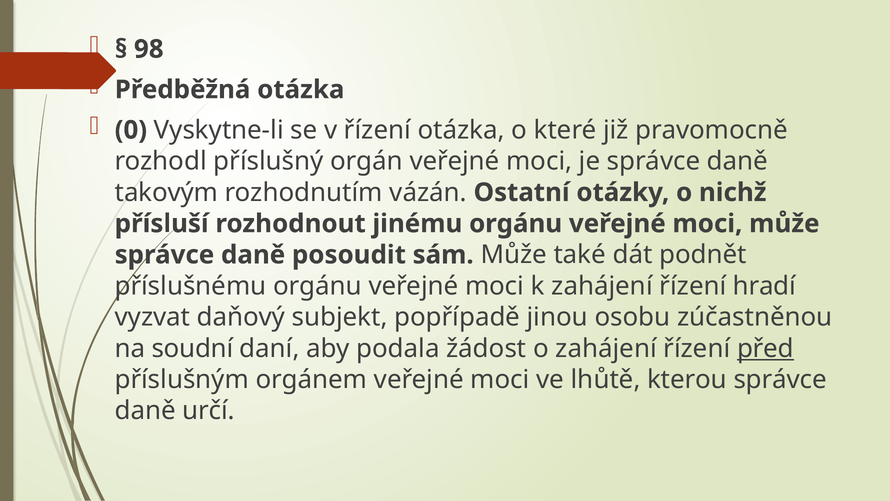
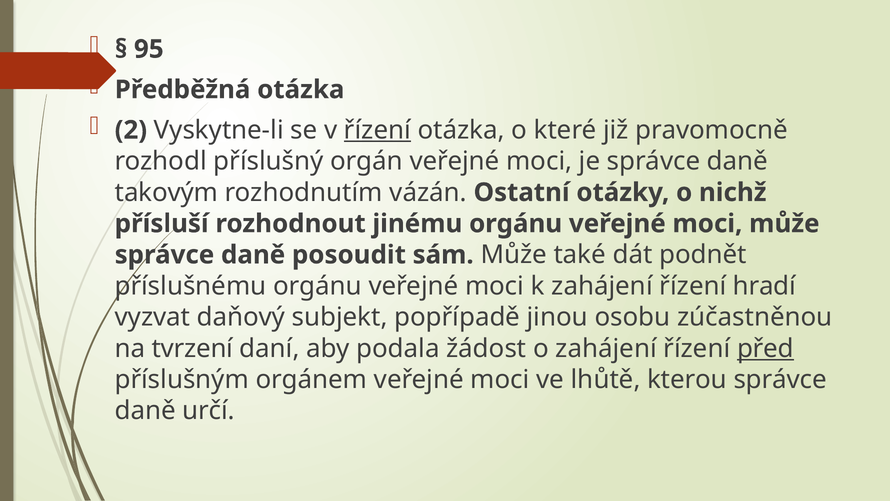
98: 98 -> 95 (149, 49)
0: 0 -> 2 (131, 130)
řízení underline: none -> present (377, 130)
soudní: soudní -> tvrzení (192, 348)
